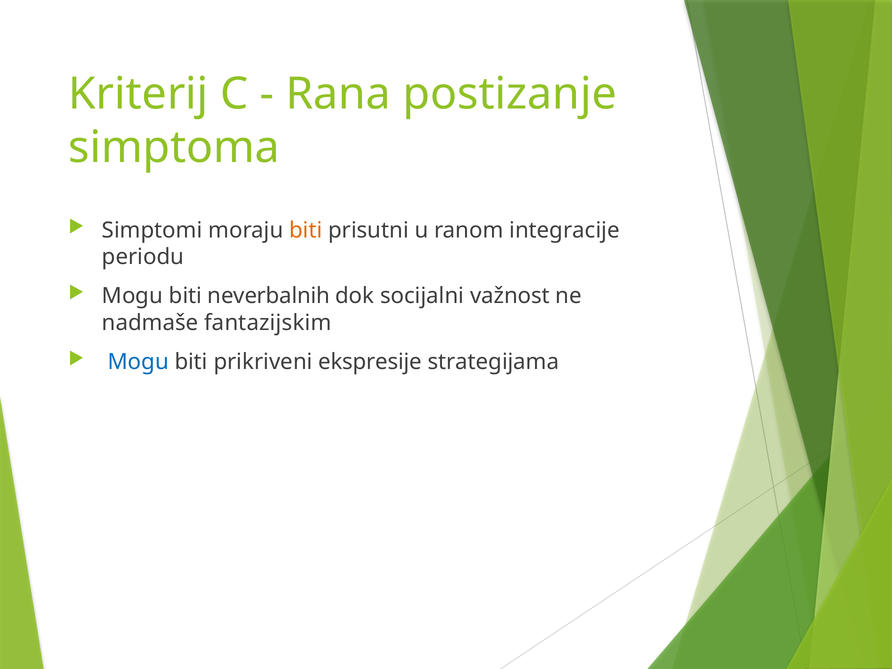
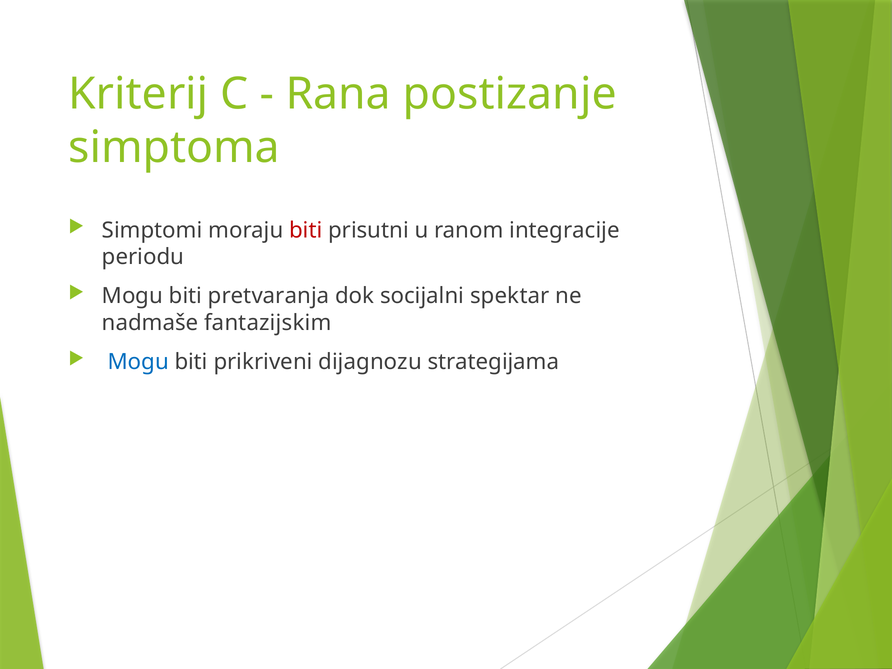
biti colour: orange -> red (306, 230)
neverbalnih: neverbalnih -> pretvaranja (269, 296)
važnost: važnost -> spektar (510, 296)
ekspresije: ekspresije -> dijagnozu (370, 362)
